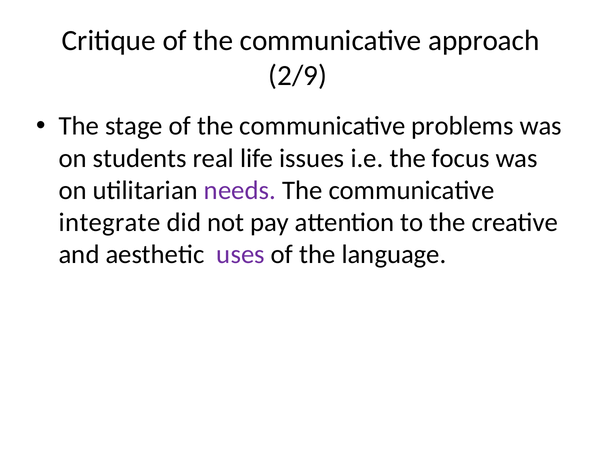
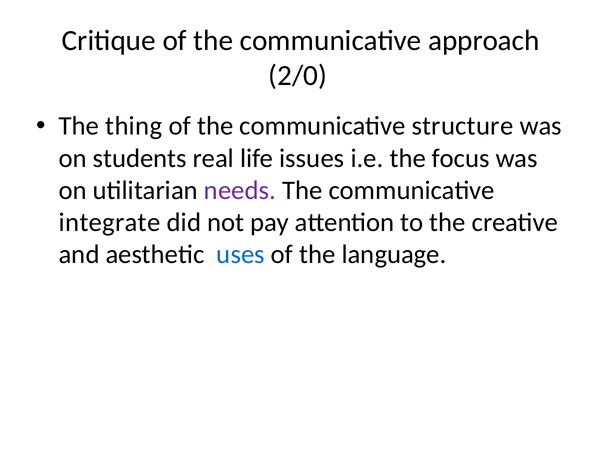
2/9: 2/9 -> 2/0 (298, 76)
stage: stage -> thing (134, 126)
problems: problems -> structure (462, 126)
uses colour: purple -> blue (241, 255)
